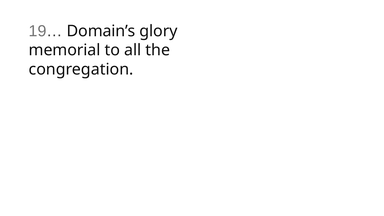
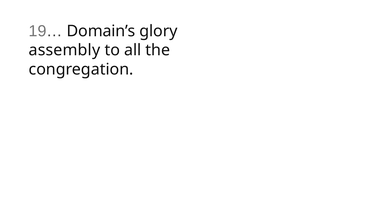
memorial: memorial -> assembly (64, 50)
